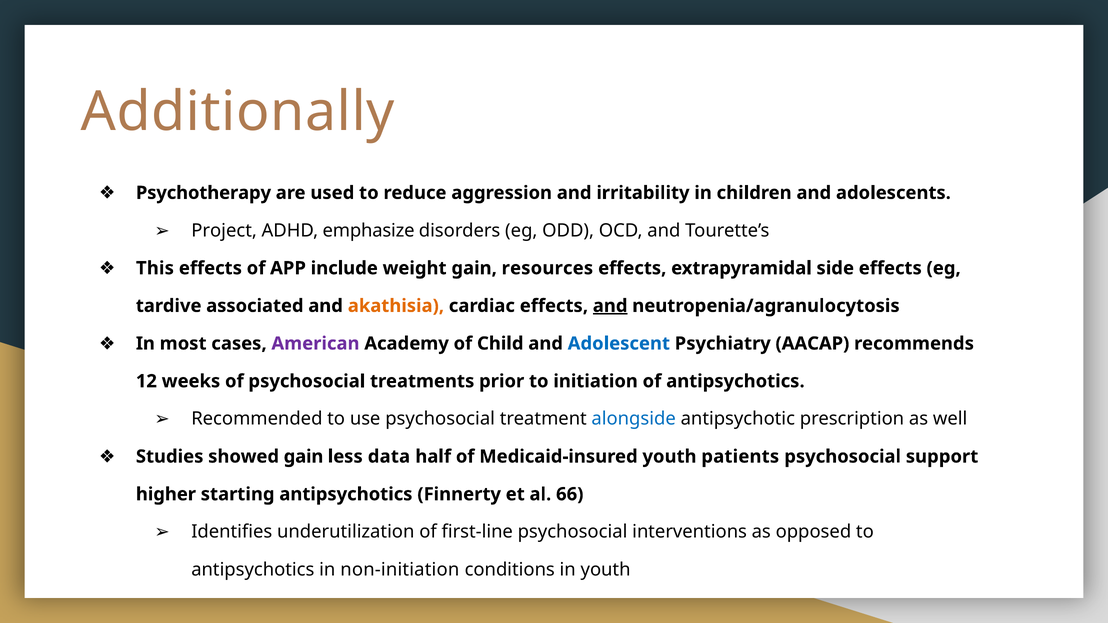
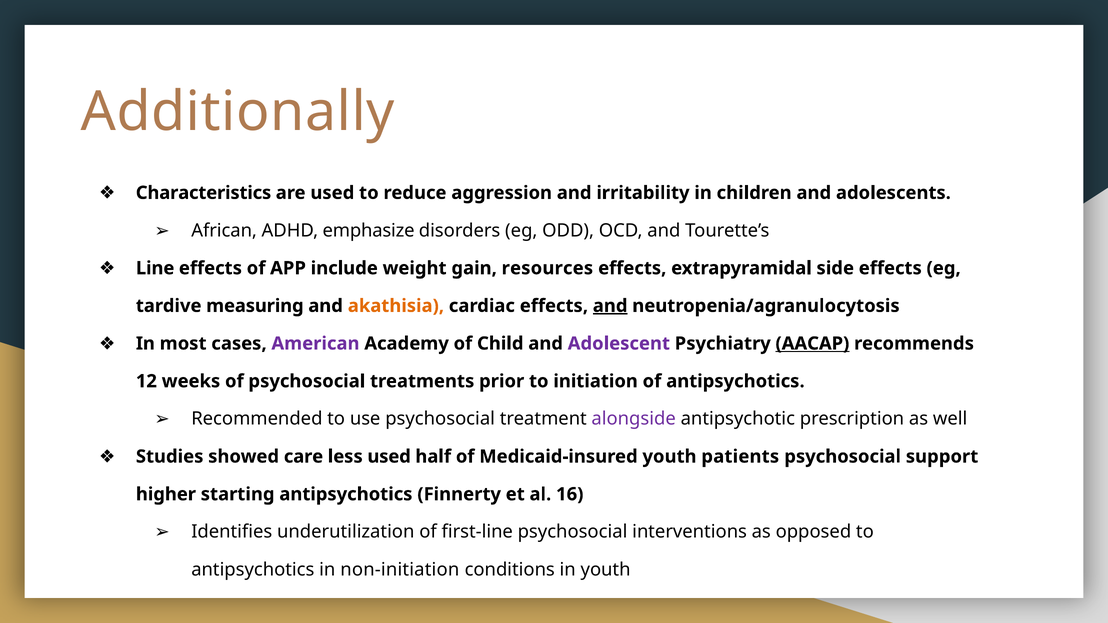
Psychotherapy: Psychotherapy -> Characteristics (204, 193)
Project: Project -> African (224, 231)
This: This -> Line (155, 268)
associated: associated -> measuring (255, 306)
Adolescent colour: blue -> purple (619, 344)
AACAP underline: none -> present (812, 344)
alongside colour: blue -> purple (634, 419)
showed gain: gain -> care (304, 457)
less data: data -> used (389, 457)
66: 66 -> 16 (570, 494)
